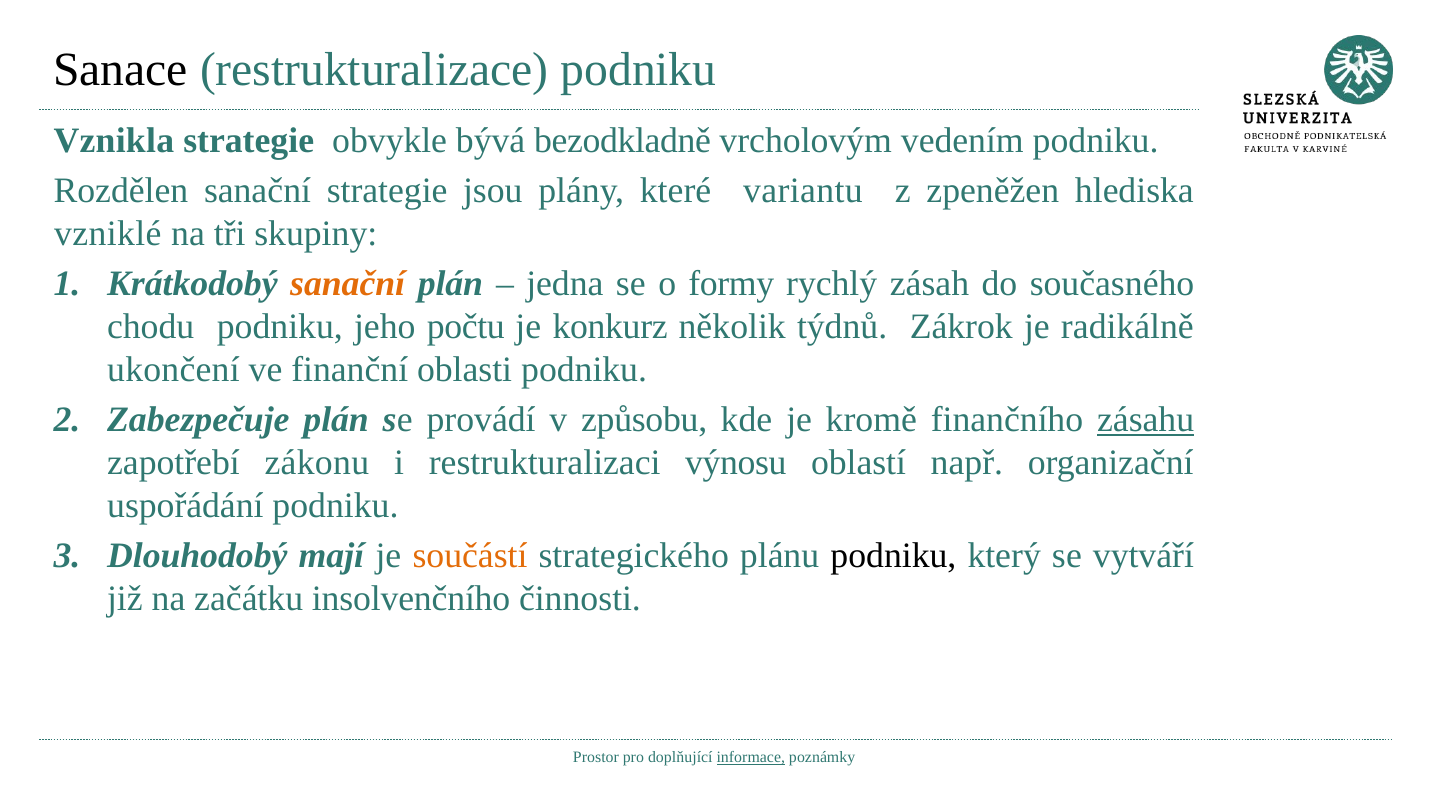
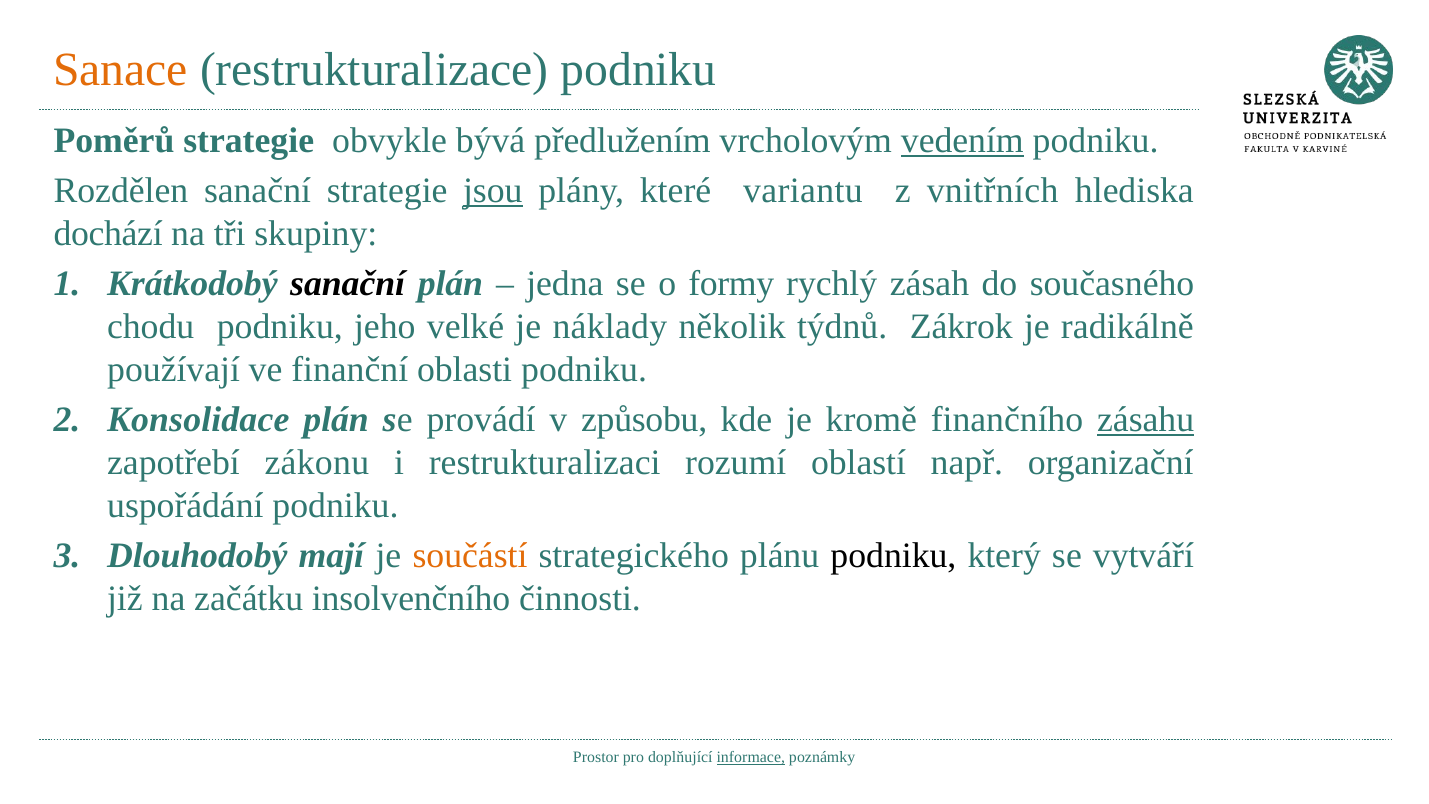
Sanace colour: black -> orange (121, 70)
Vznikla: Vznikla -> Poměrů (114, 141)
bezodkladně: bezodkladně -> předlužením (622, 141)
vedením underline: none -> present (962, 141)
jsou underline: none -> present (493, 191)
zpeněžen: zpeněžen -> vnitřních (993, 191)
vzniklé: vzniklé -> dochází (108, 234)
sanační colour: orange -> black (348, 284)
počtu: počtu -> velké (466, 327)
konkurz: konkurz -> náklady (610, 327)
ukončení: ukončení -> používají (174, 370)
Zabezpečuje: Zabezpečuje -> Konsolidace (198, 420)
výnosu: výnosu -> rozumí (736, 462)
